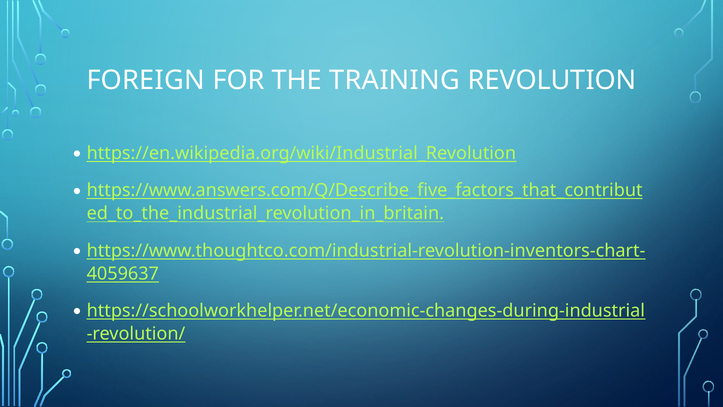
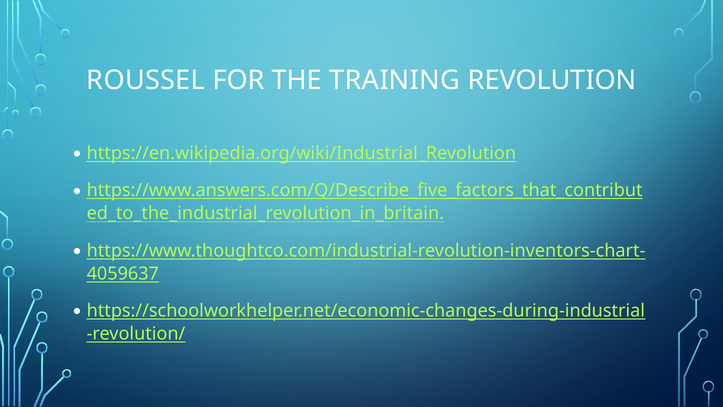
FOREIGN: FOREIGN -> ROUSSEL (146, 80)
